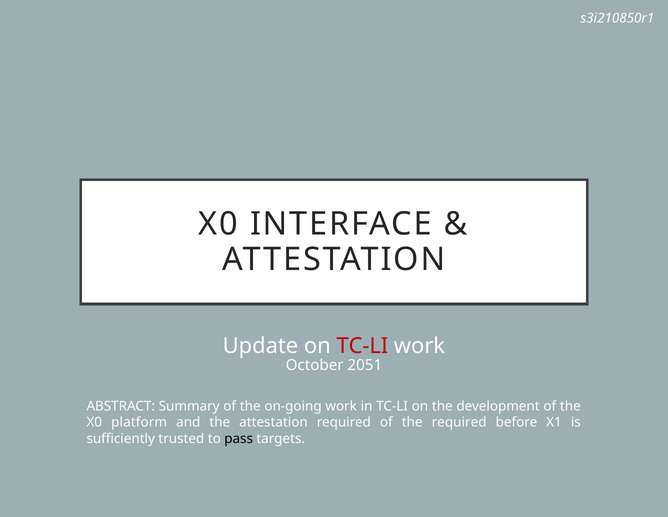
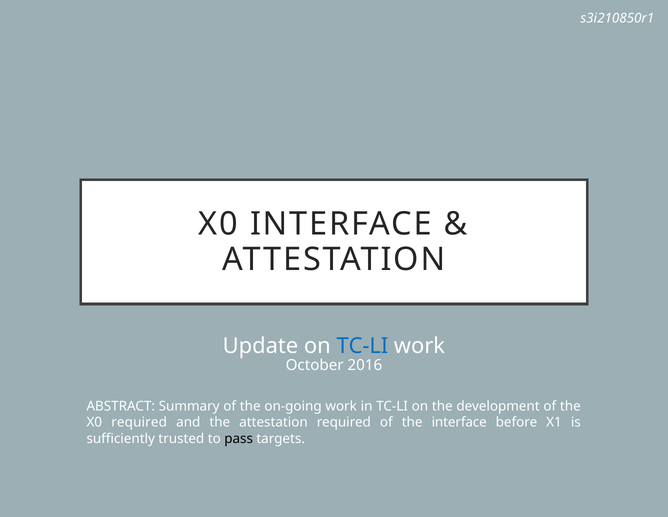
TC-LI colour: red -> blue (362, 345)
2051: 2051 -> 2016 (365, 365)
X0 platform: platform -> required (139, 422)
the required: required -> interface (459, 422)
